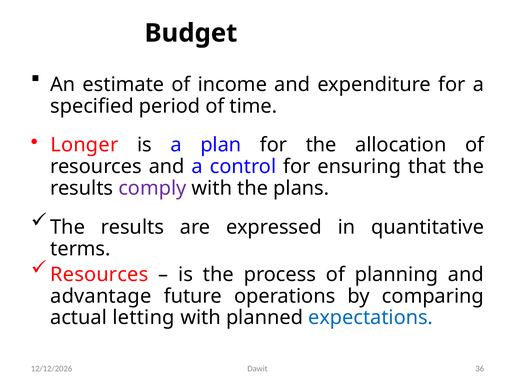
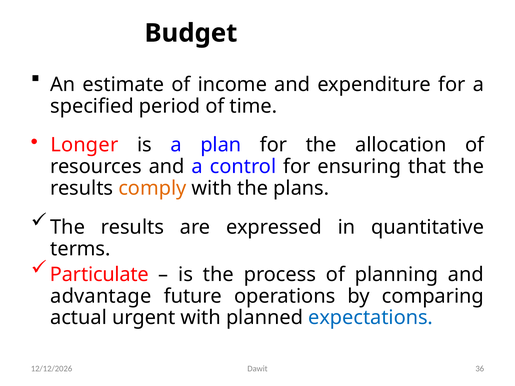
comply colour: purple -> orange (152, 188)
Resources: Resources -> Particulate (99, 275)
letting: letting -> urgent (144, 318)
